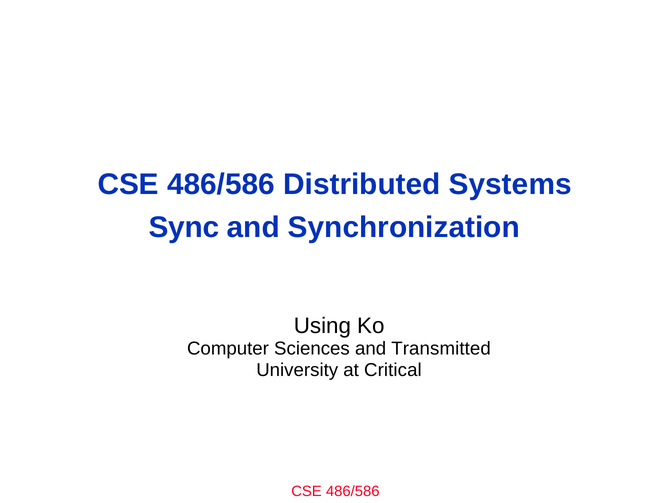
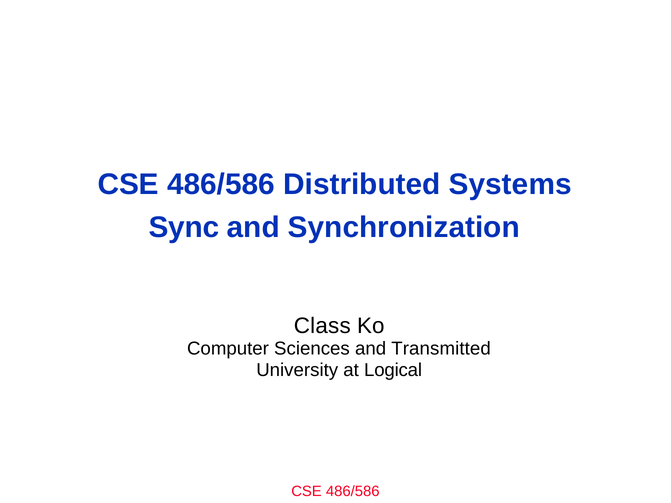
Using: Using -> Class (322, 326)
Critical: Critical -> Logical (393, 370)
